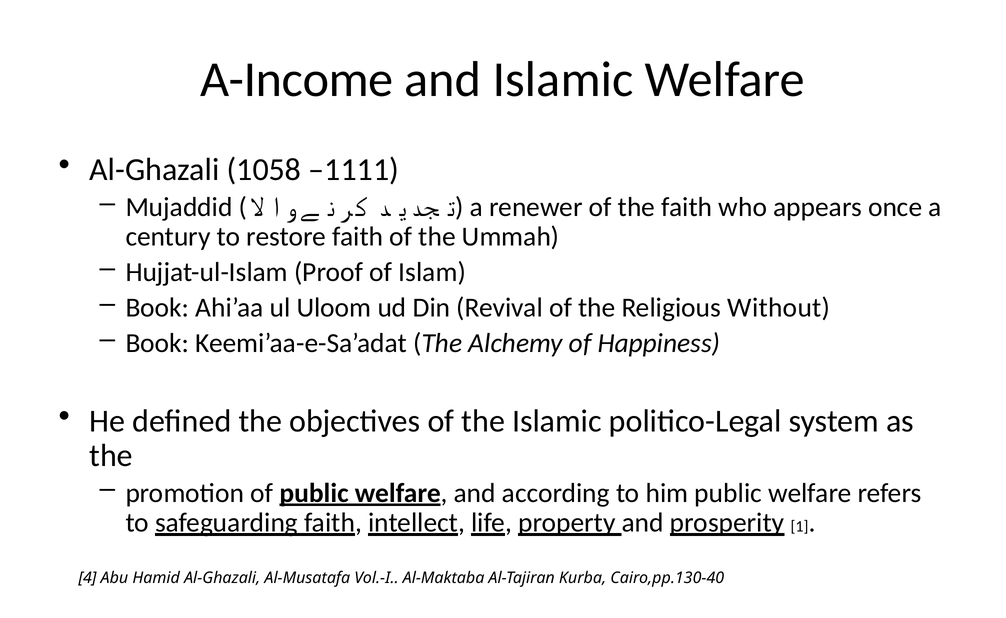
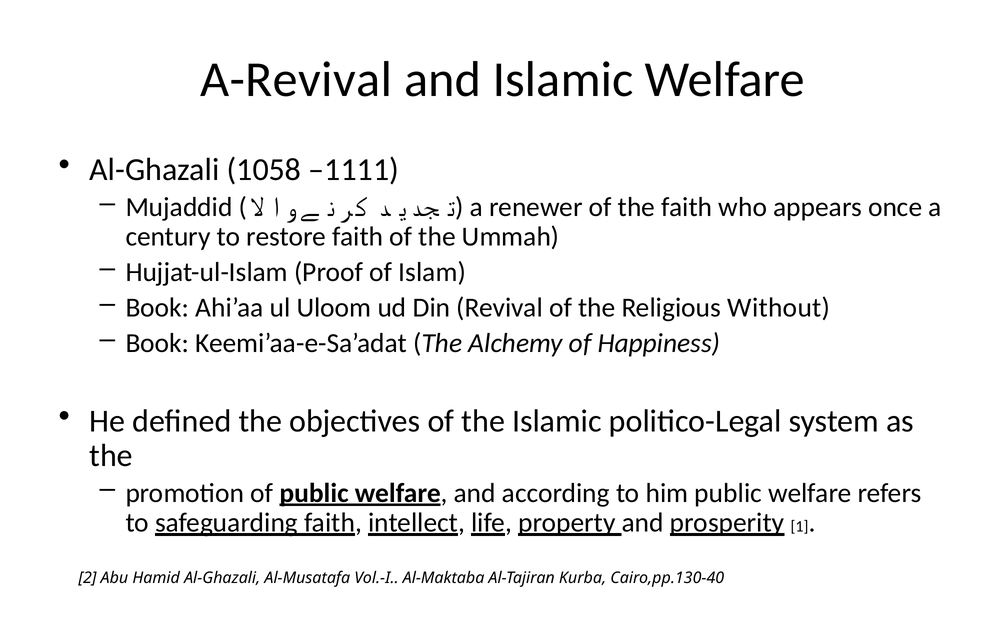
A-Income: A-Income -> A-Revival (296, 80)
4: 4 -> 2 (87, 578)
